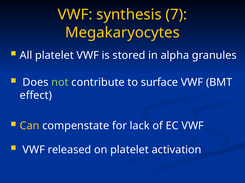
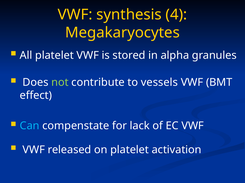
7: 7 -> 4 (176, 15)
surface: surface -> vessels (159, 83)
Can colour: yellow -> light blue (30, 126)
